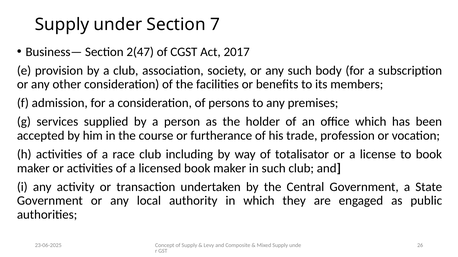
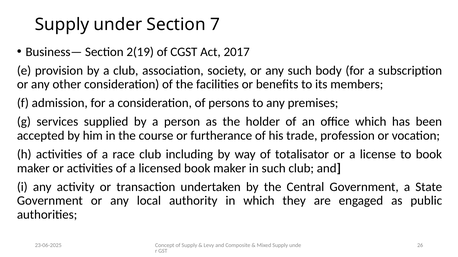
2(47: 2(47 -> 2(19 (140, 52)
